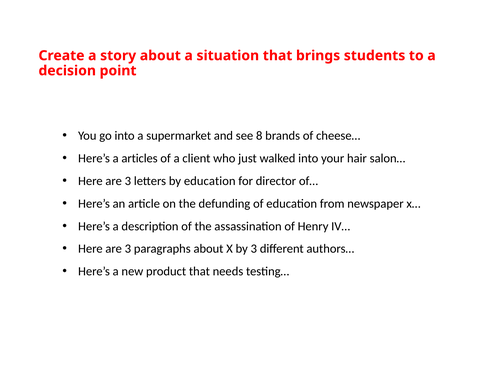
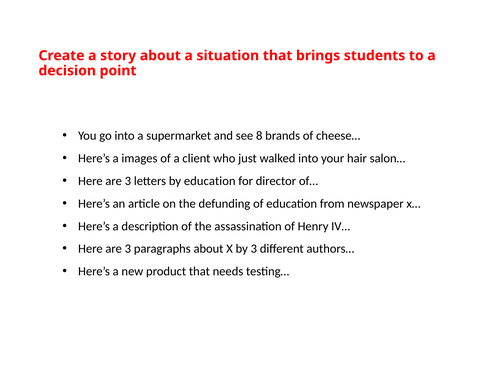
articles: articles -> images (139, 158)
